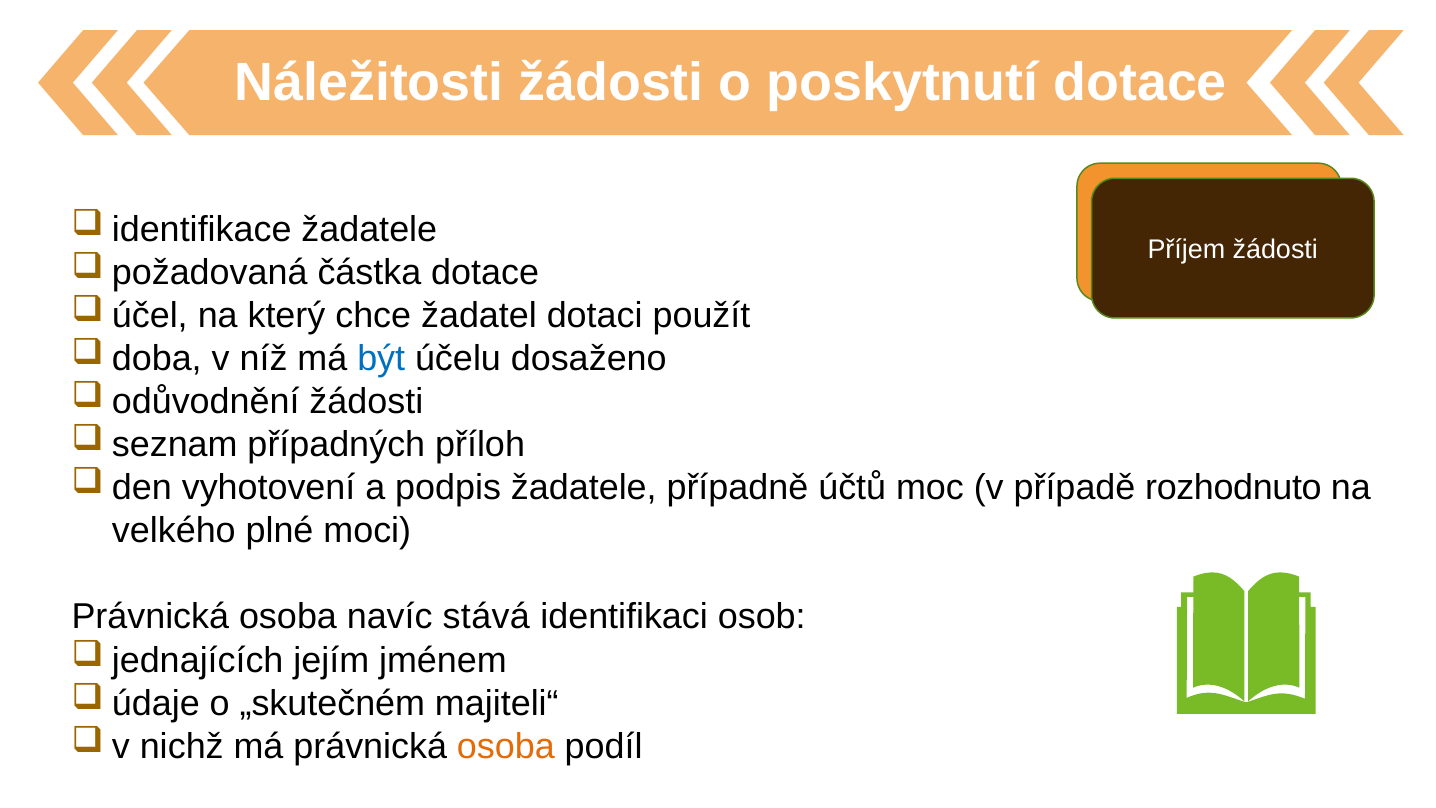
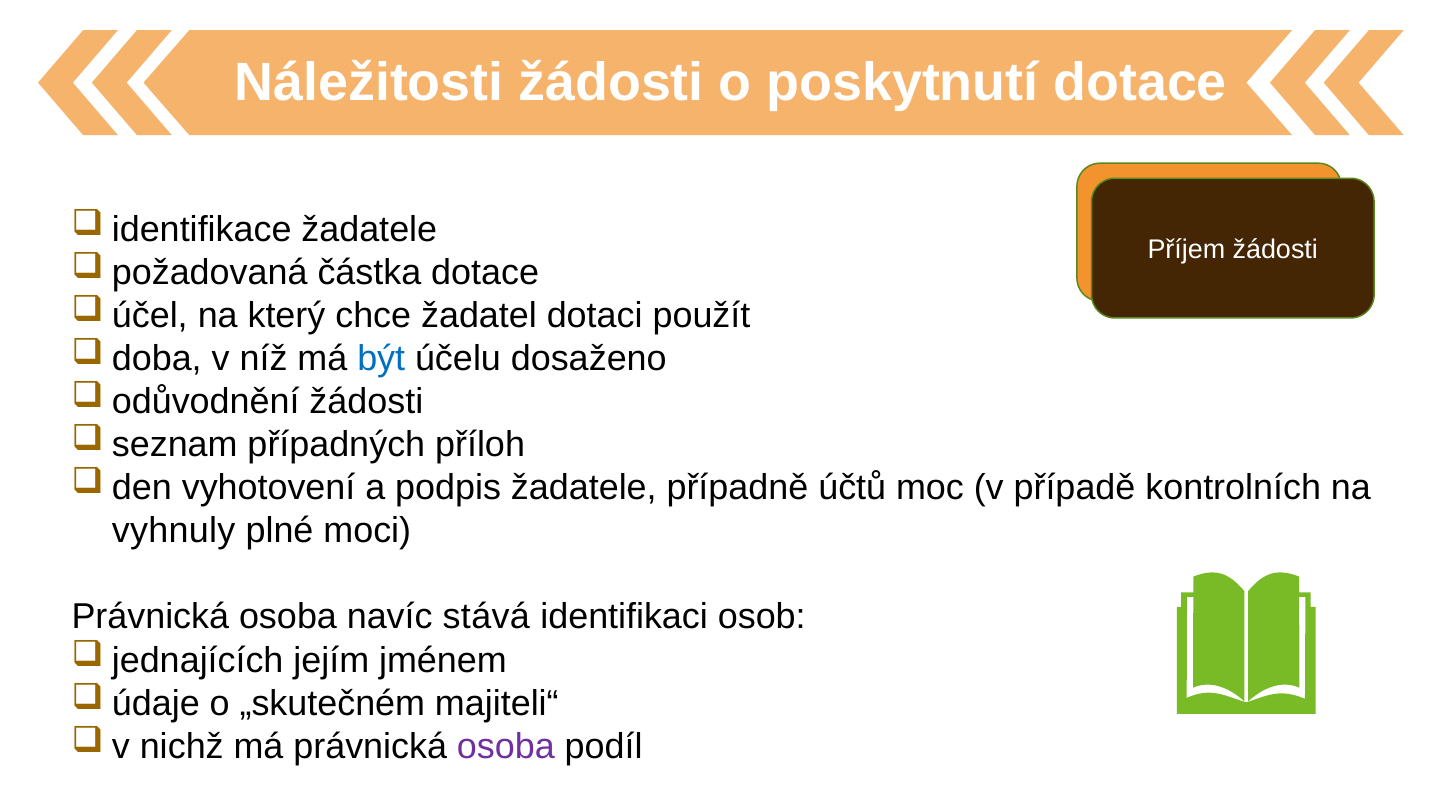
rozhodnuto: rozhodnuto -> kontrolních (1233, 488)
velkého: velkého -> vyhnuly (174, 531)
osoba colour: orange -> purple (506, 746)
